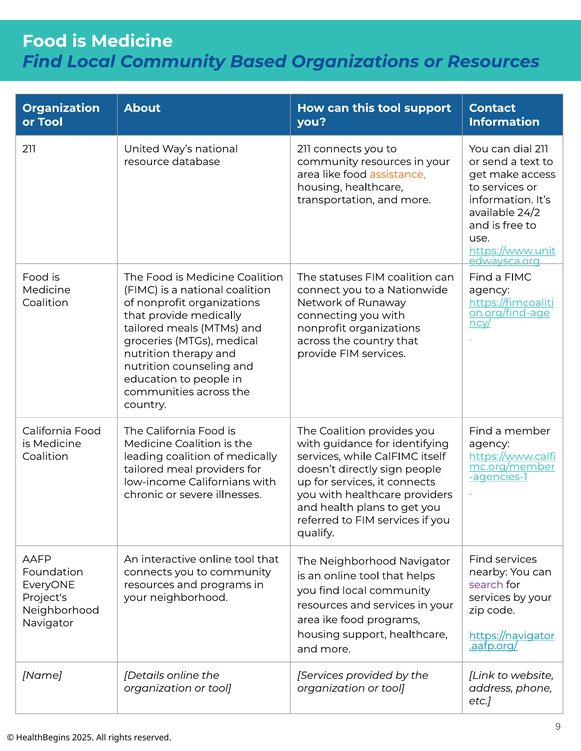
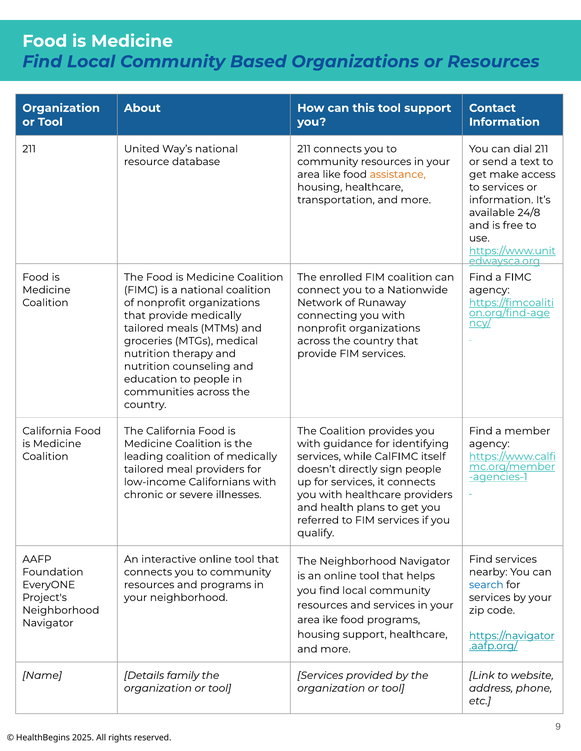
24/2: 24/2 -> 24/8 (529, 213)
statuses: statuses -> enrolled (341, 278)
search colour: purple -> blue (486, 585)
Details online: online -> family (183, 676)
